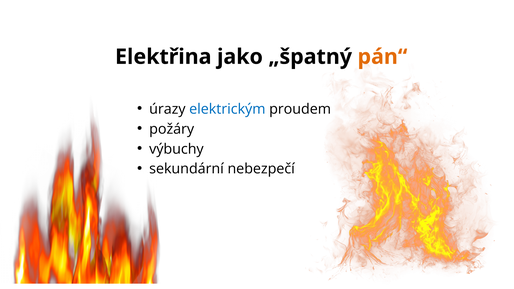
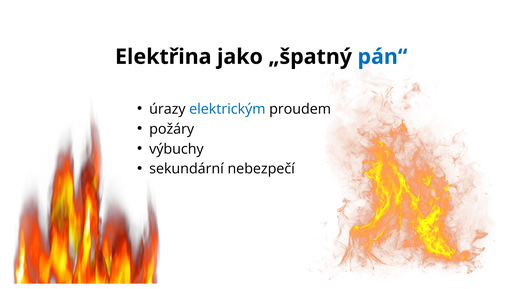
pán“ colour: orange -> blue (382, 57)
